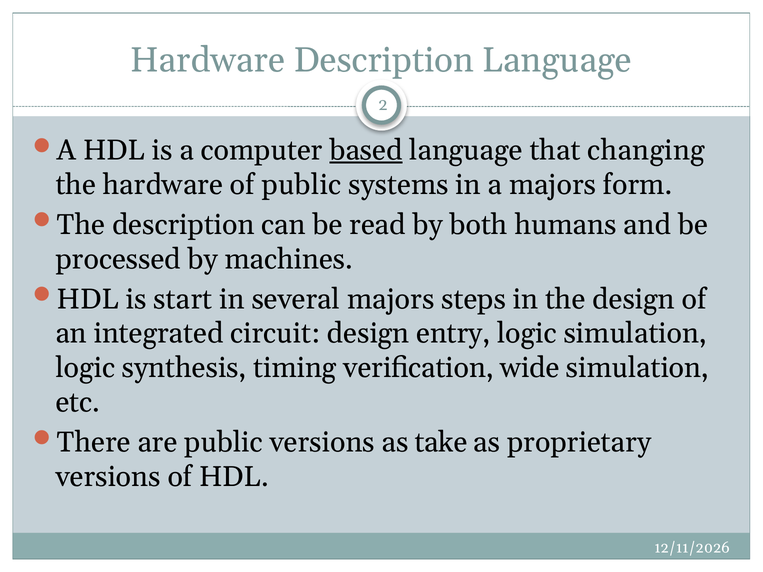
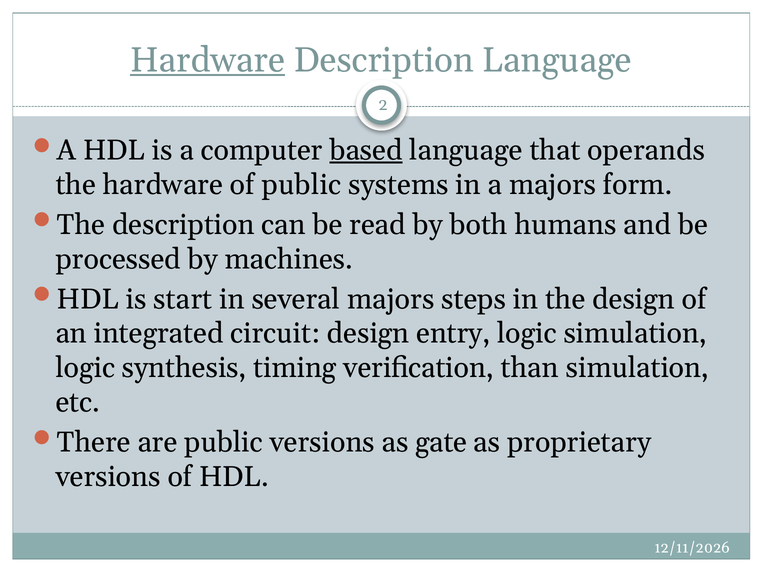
Hardware underline: none -> present (208, 60)
changing: changing -> operands (646, 150)
wide: wide -> than (530, 368)
take: take -> gate (441, 442)
